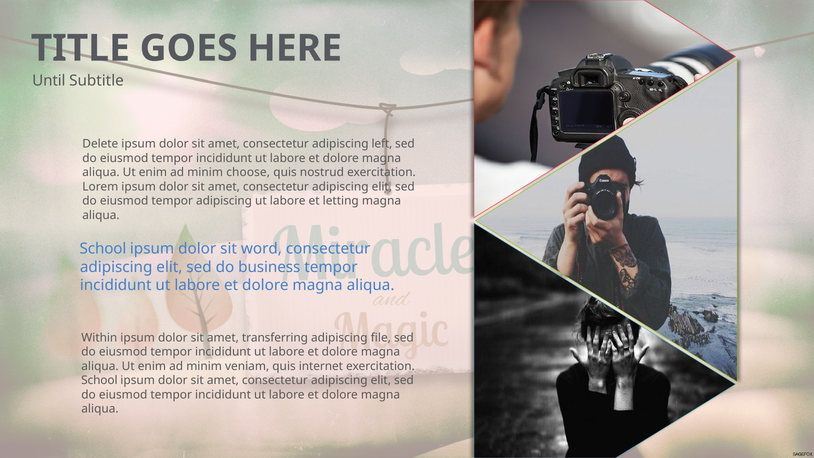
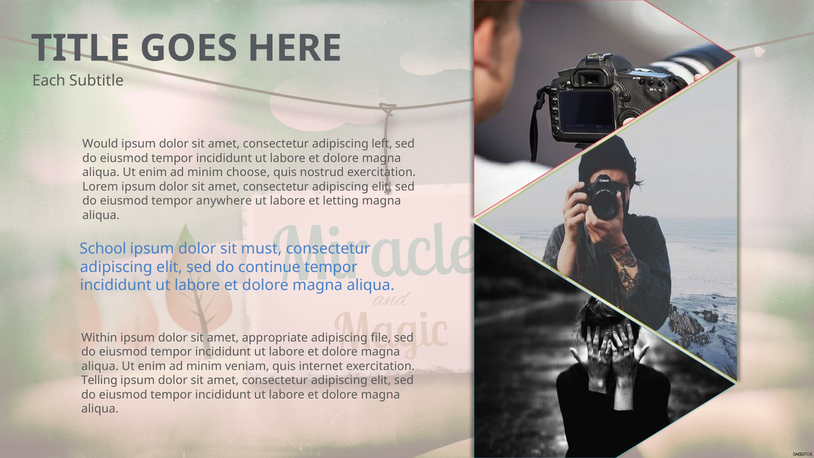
Until: Until -> Each (49, 81)
Delete: Delete -> Would (100, 144)
tempor adipiscing: adipiscing -> anywhere (224, 201)
word: word -> must (261, 249)
business: business -> continue (269, 267)
transferring: transferring -> appropriate (275, 338)
School: School -> Telling (99, 380)
